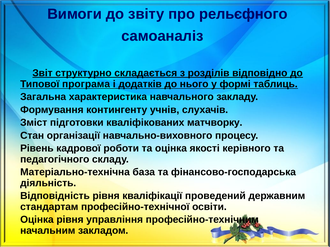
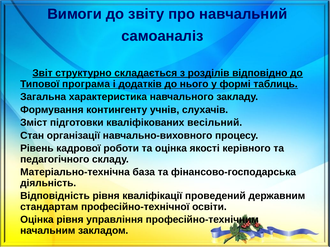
рельєфного: рельєфного -> навчальний (243, 14)
матчворку: матчворку -> весільний (215, 123)
